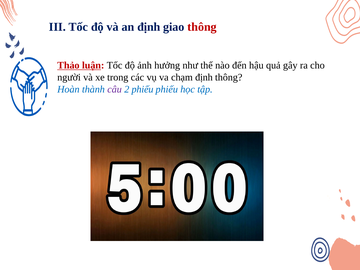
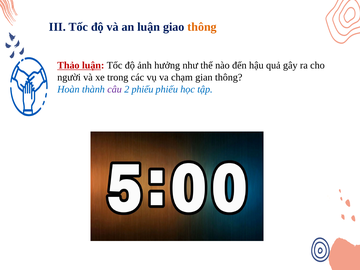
an định: định -> luận (149, 27)
thông colour: red -> orange (202, 27)
chạm định: định -> gian (204, 77)
